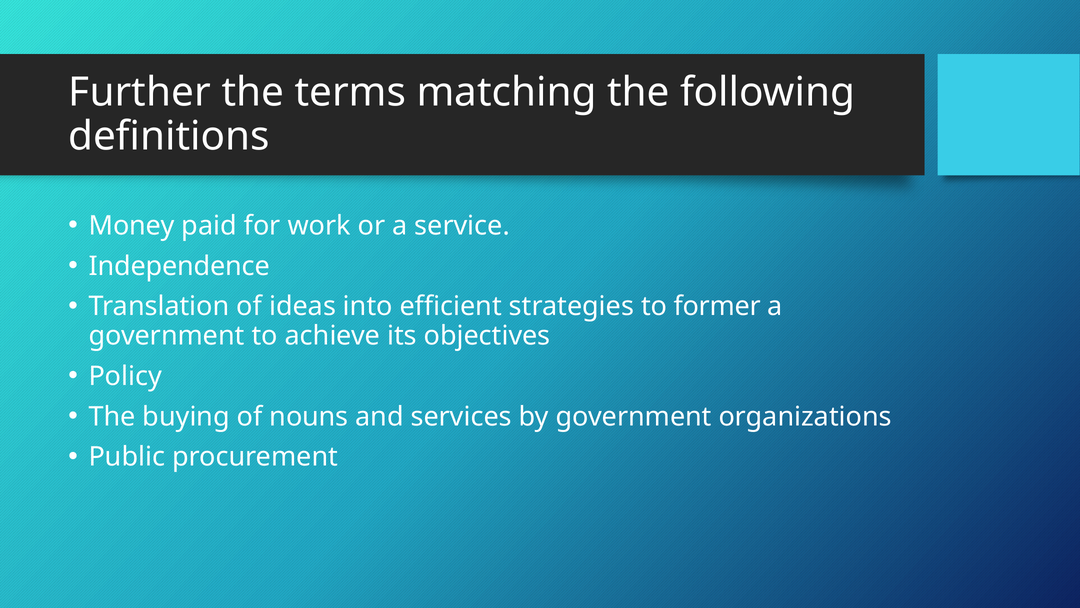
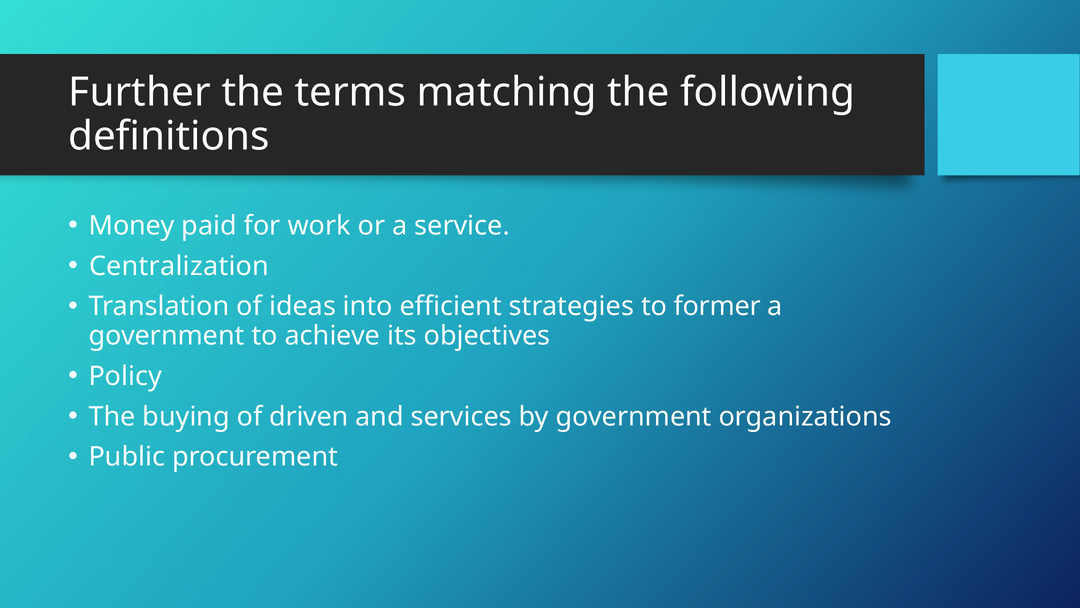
Independence: Independence -> Centralization (179, 266)
nouns: nouns -> driven (309, 416)
